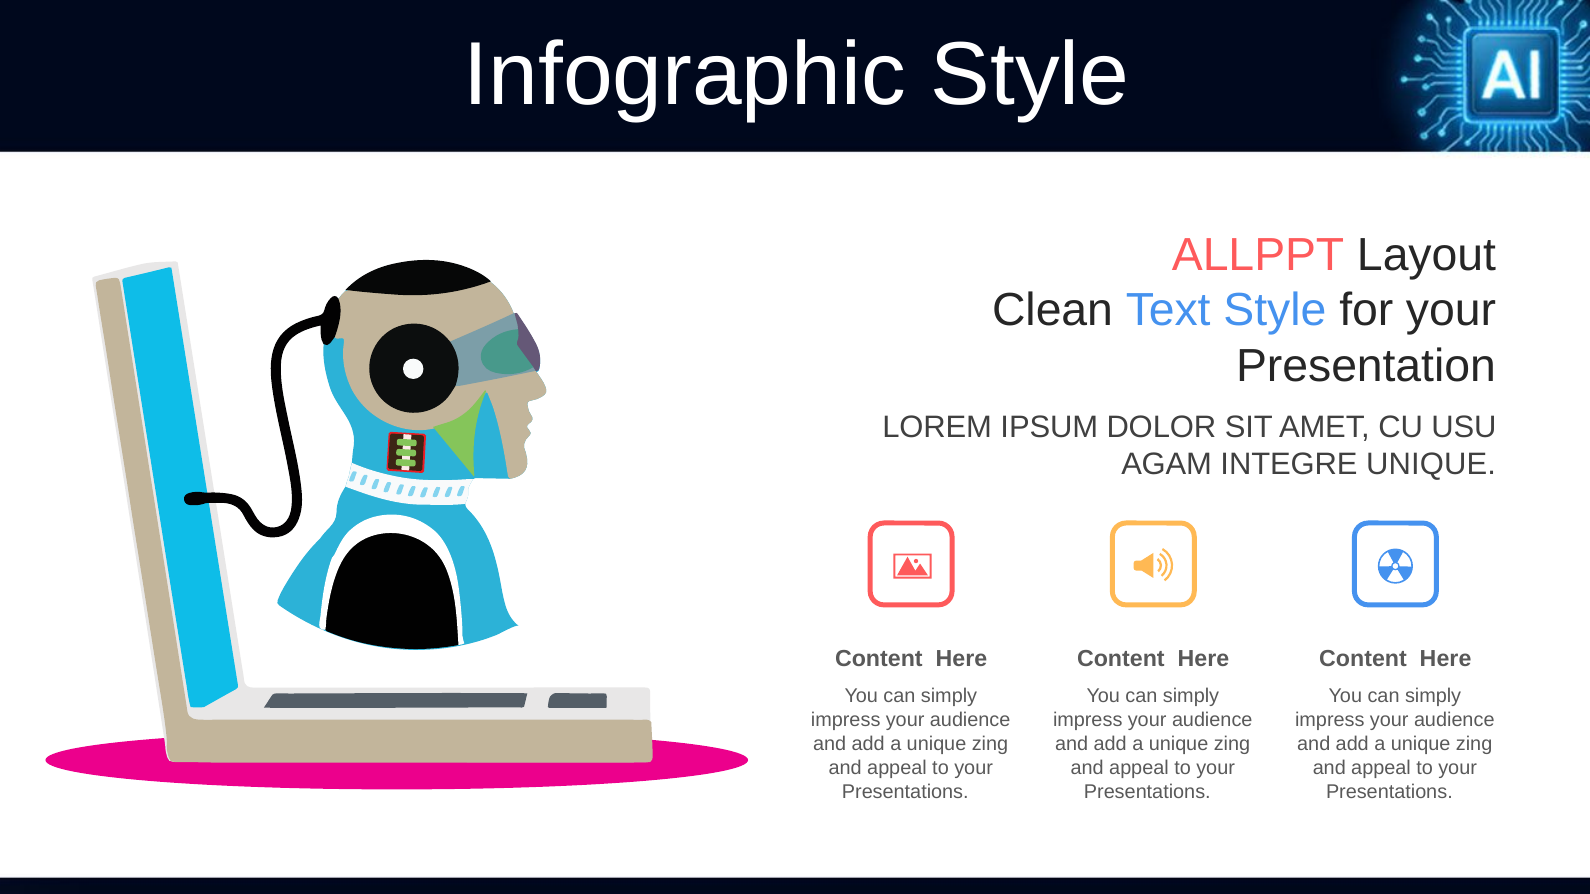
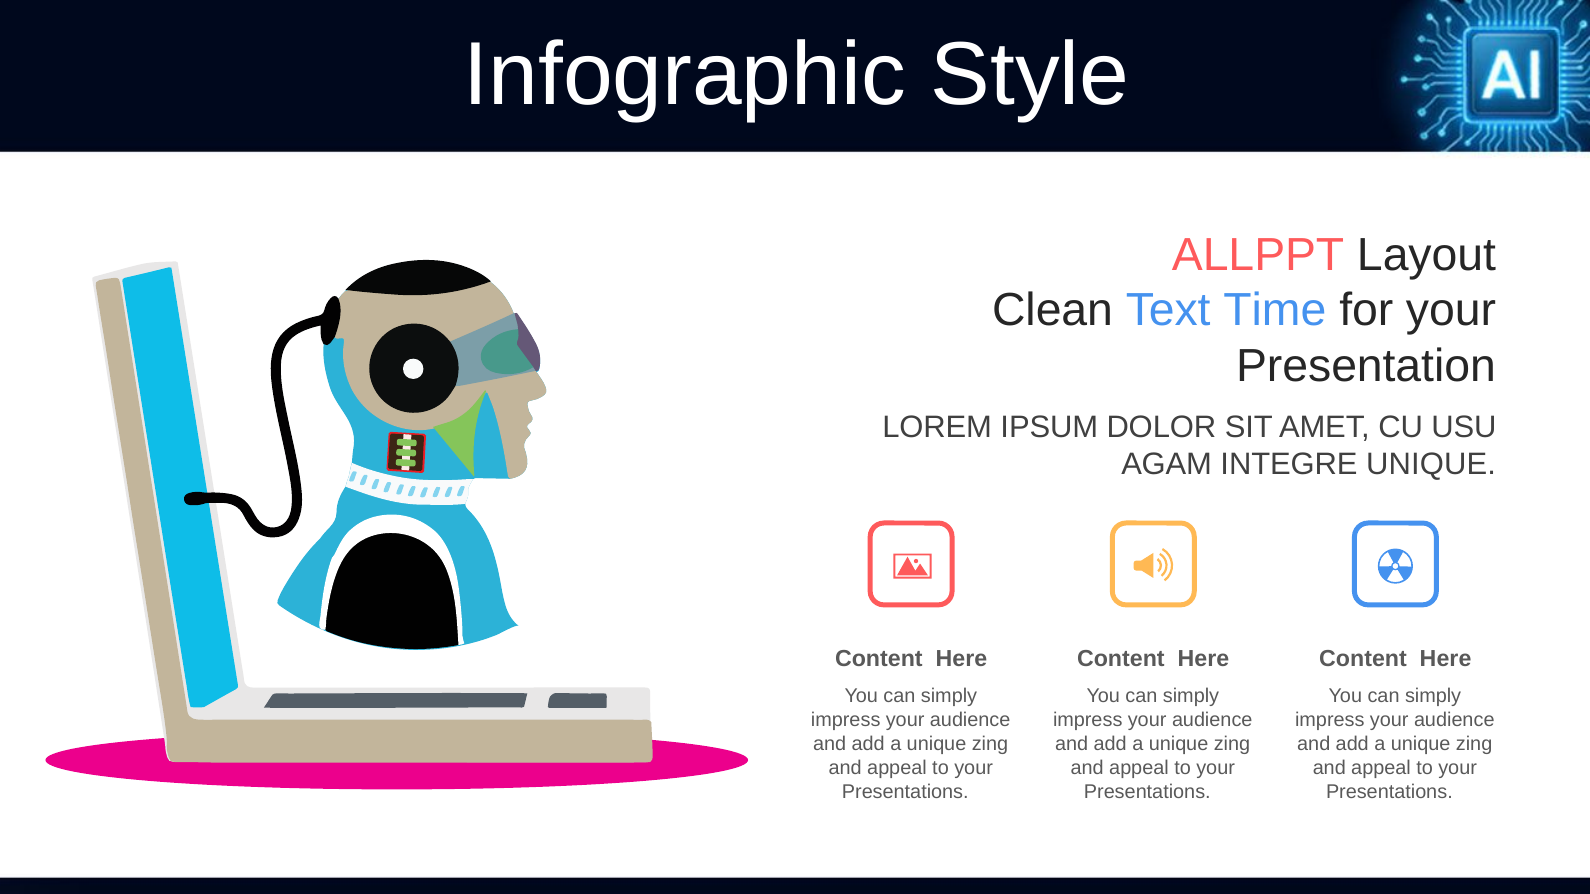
Text Style: Style -> Time (1275, 311)
